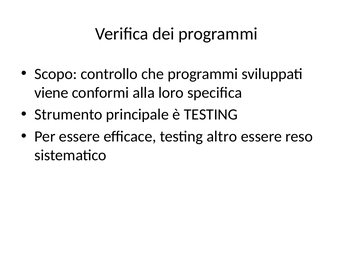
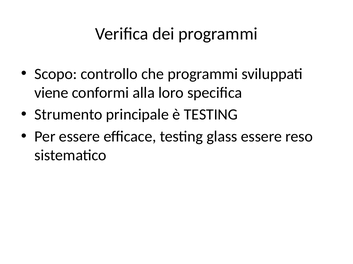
altro: altro -> glass (222, 137)
